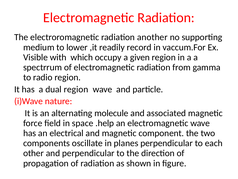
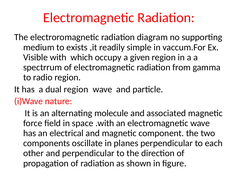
another: another -> diagram (152, 37)
lower: lower -> exists (77, 47)
record: record -> simple (139, 47)
.help: .help -> .with (105, 123)
